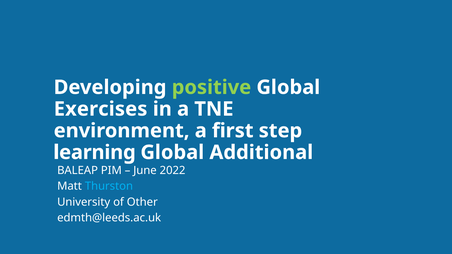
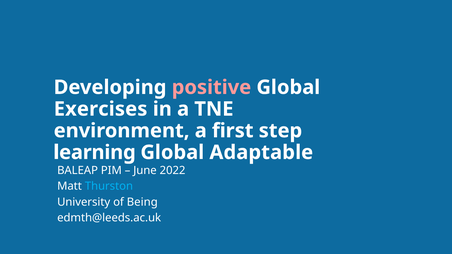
positive colour: light green -> pink (211, 87)
Additional: Additional -> Adaptable (261, 153)
Other: Other -> Being (142, 202)
